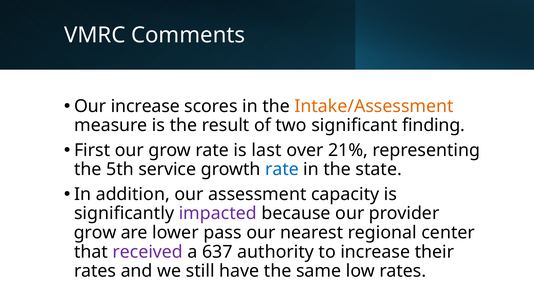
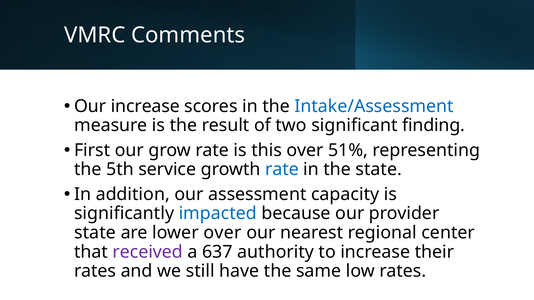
Intake/Assessment colour: orange -> blue (374, 106)
last: last -> this (267, 150)
21%: 21% -> 51% (348, 150)
impacted colour: purple -> blue (218, 214)
grow: grow -> state (95, 233)
lower pass: pass -> over (222, 233)
